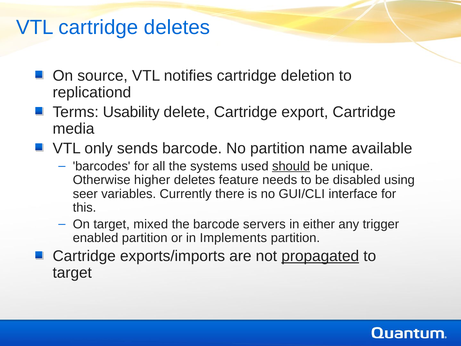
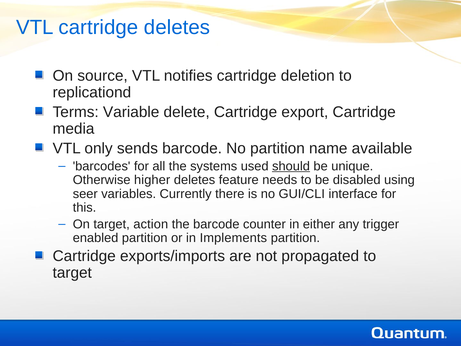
Usability: Usability -> Variable (131, 112)
mixed: mixed -> action (151, 224)
servers: servers -> counter (264, 224)
propagated underline: present -> none (320, 256)
